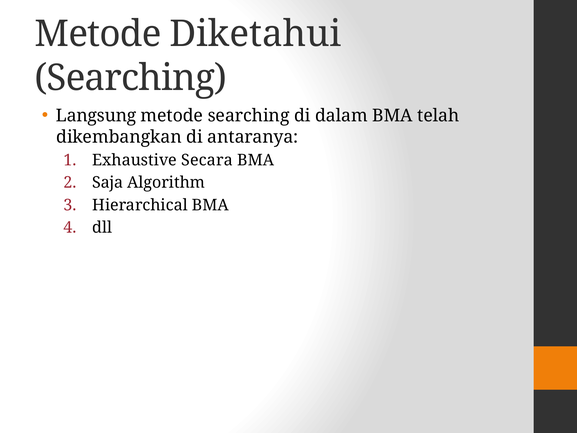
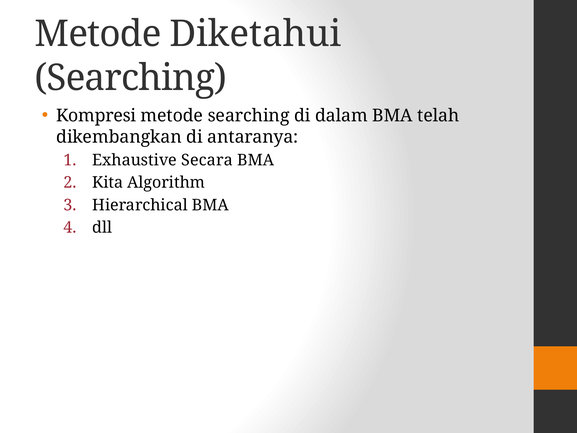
Langsung: Langsung -> Kompresi (96, 116)
Saja: Saja -> Kita (108, 183)
